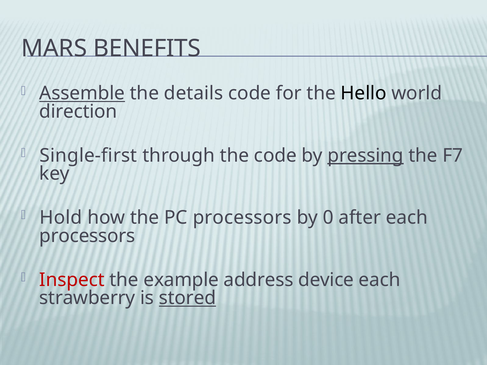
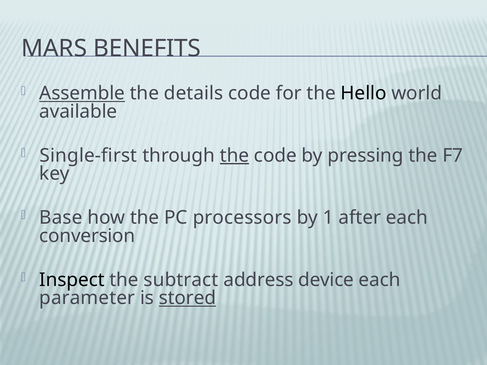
direction: direction -> available (78, 112)
the underline: none -> present (234, 156)
pressing underline: present -> none (366, 156)
Hold: Hold -> Base (61, 218)
0: 0 -> 1 (328, 218)
processors: processors -> conversion (87, 236)
Inspect colour: red -> black (72, 280)
example: example -> subtract (181, 280)
strawberry: strawberry -> parameter (87, 298)
